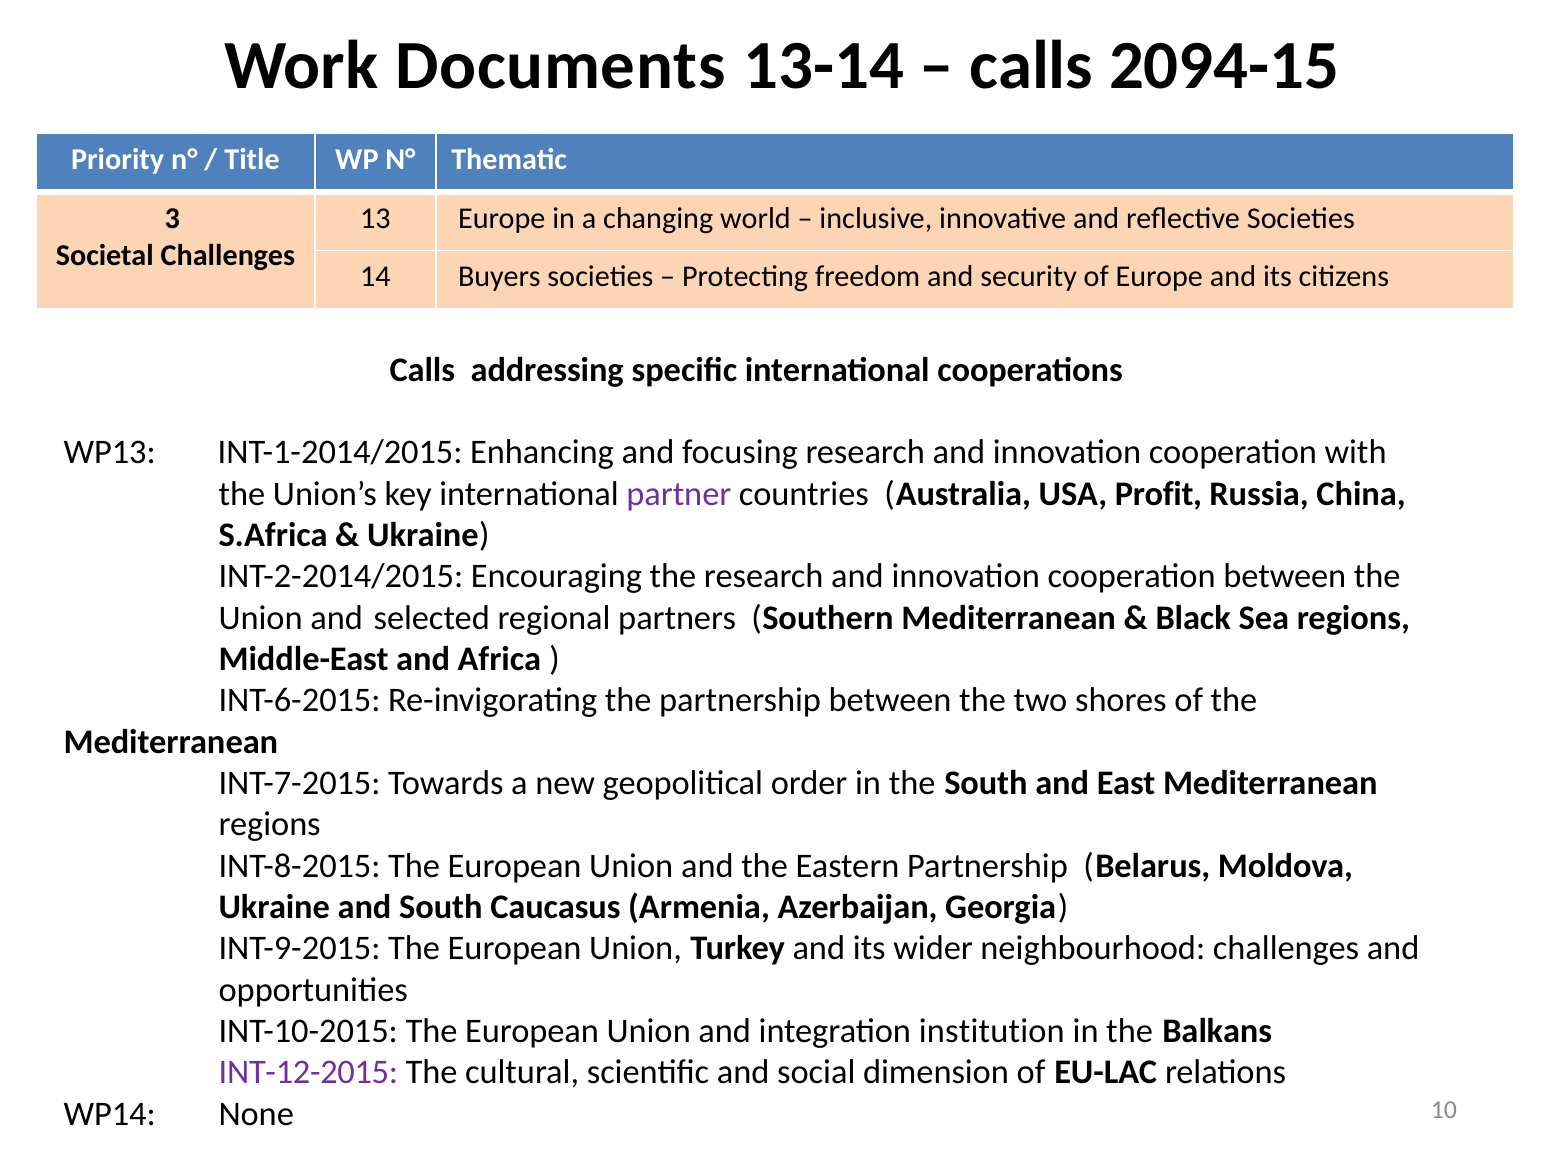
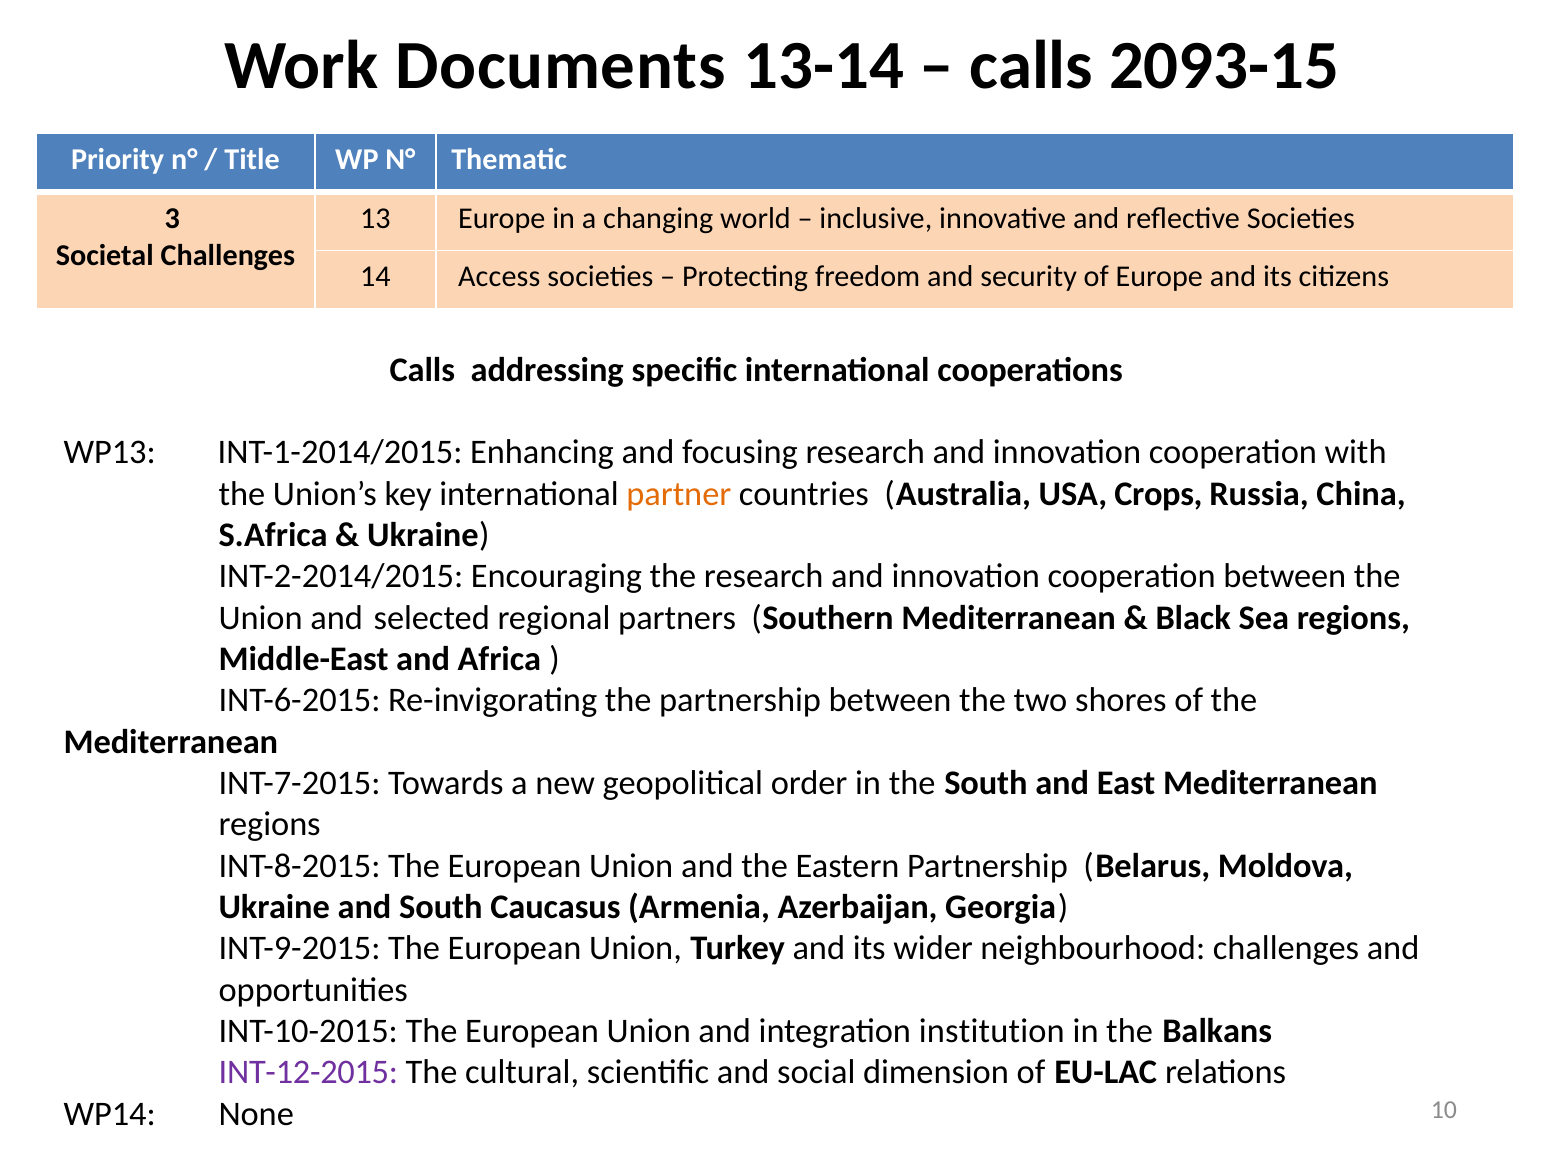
2094-15: 2094-15 -> 2093-15 (1224, 65)
Buyers: Buyers -> Access (499, 277)
partner colour: purple -> orange (679, 494)
Profit: Profit -> Crops (1158, 494)
